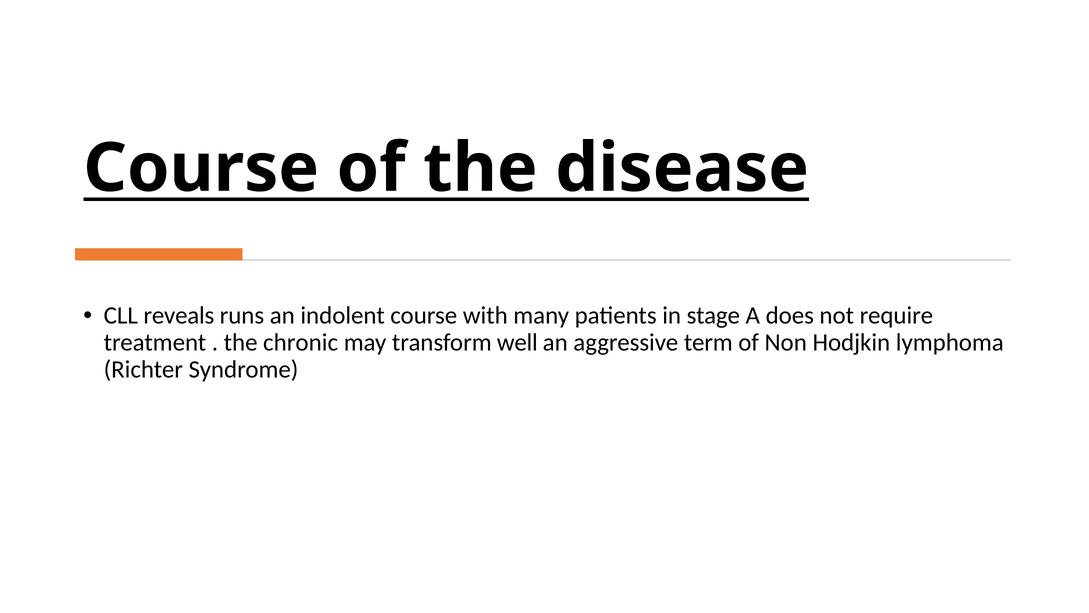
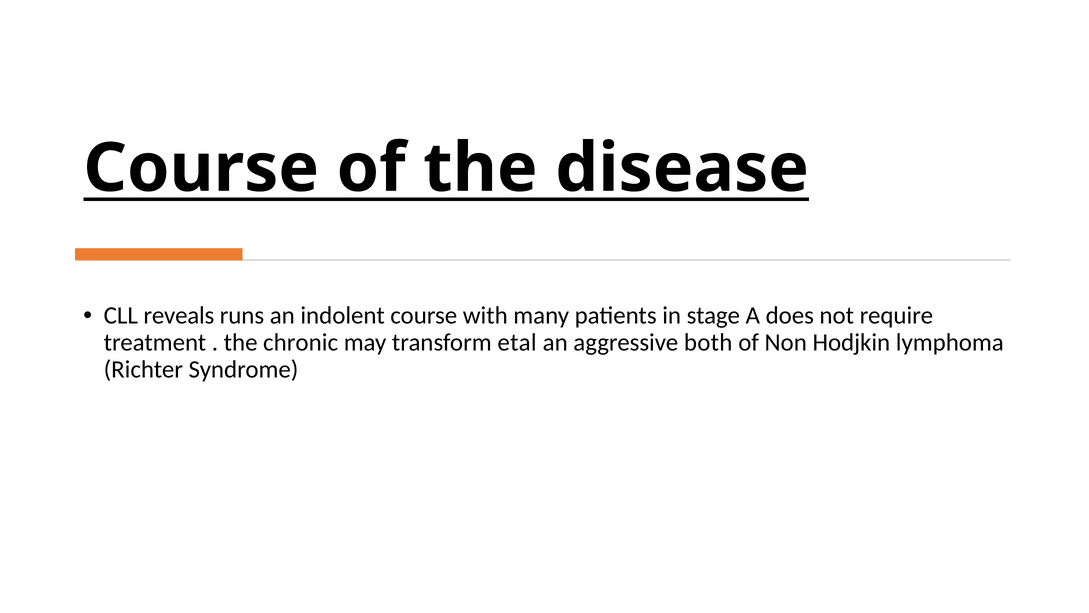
well: well -> etal (517, 342)
term: term -> both (708, 342)
